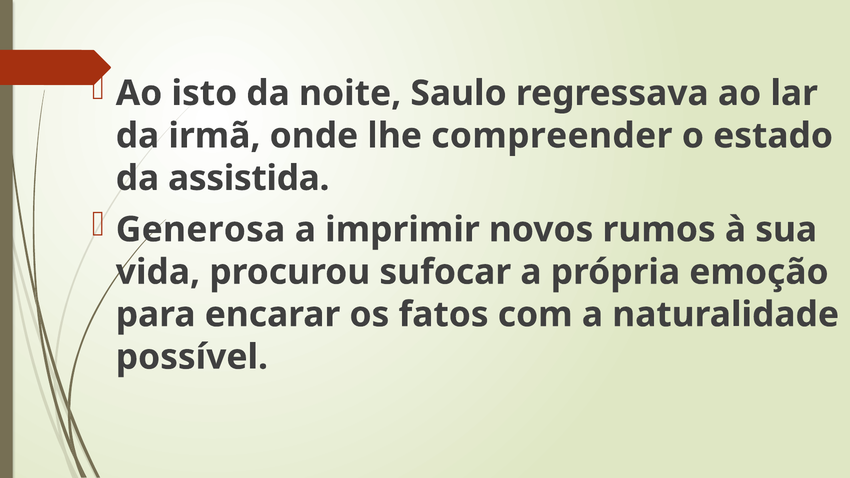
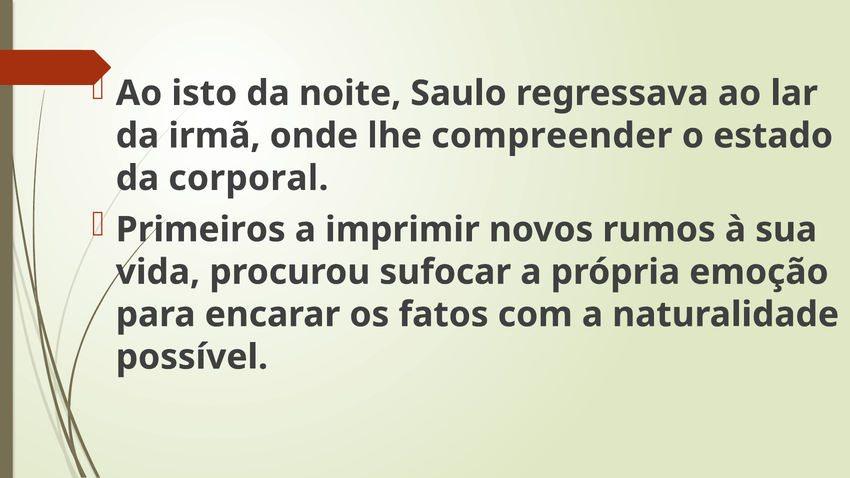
assistida: assistida -> corporal (248, 178)
Generosa: Generosa -> Primeiros (201, 230)
